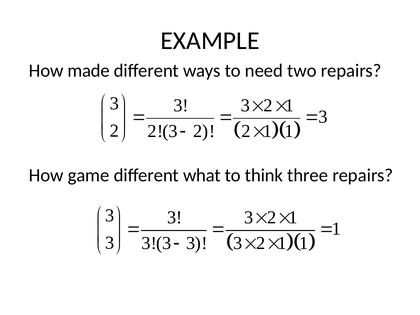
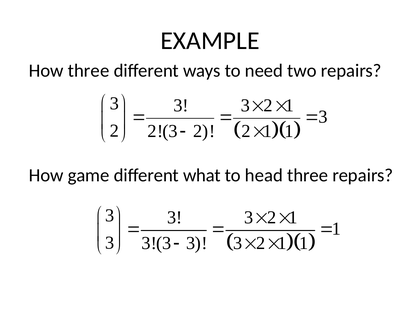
How made: made -> three (88, 71)
think: think -> head (264, 175)
